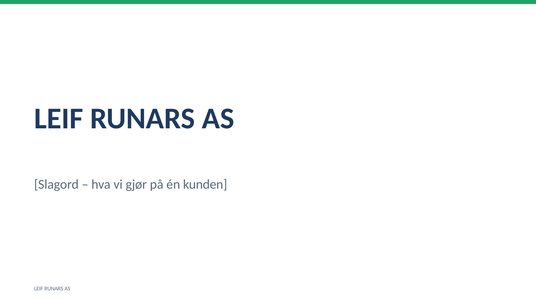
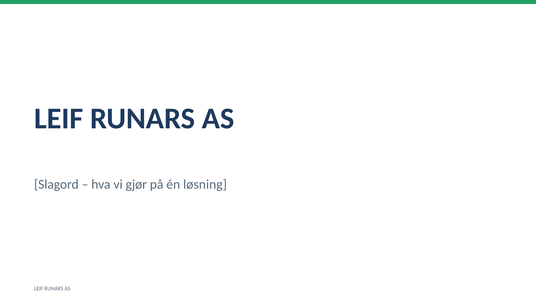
kunden: kunden -> løsning (205, 185)
